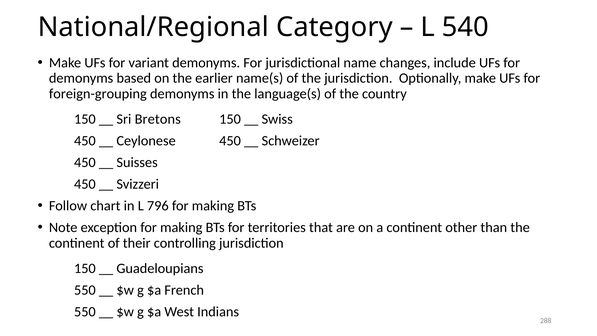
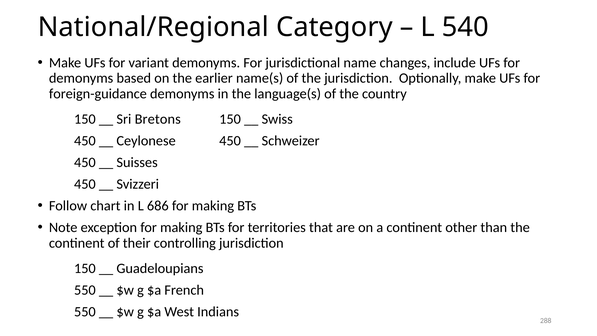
foreign-grouping: foreign-grouping -> foreign-guidance (98, 94)
796: 796 -> 686 (158, 206)
